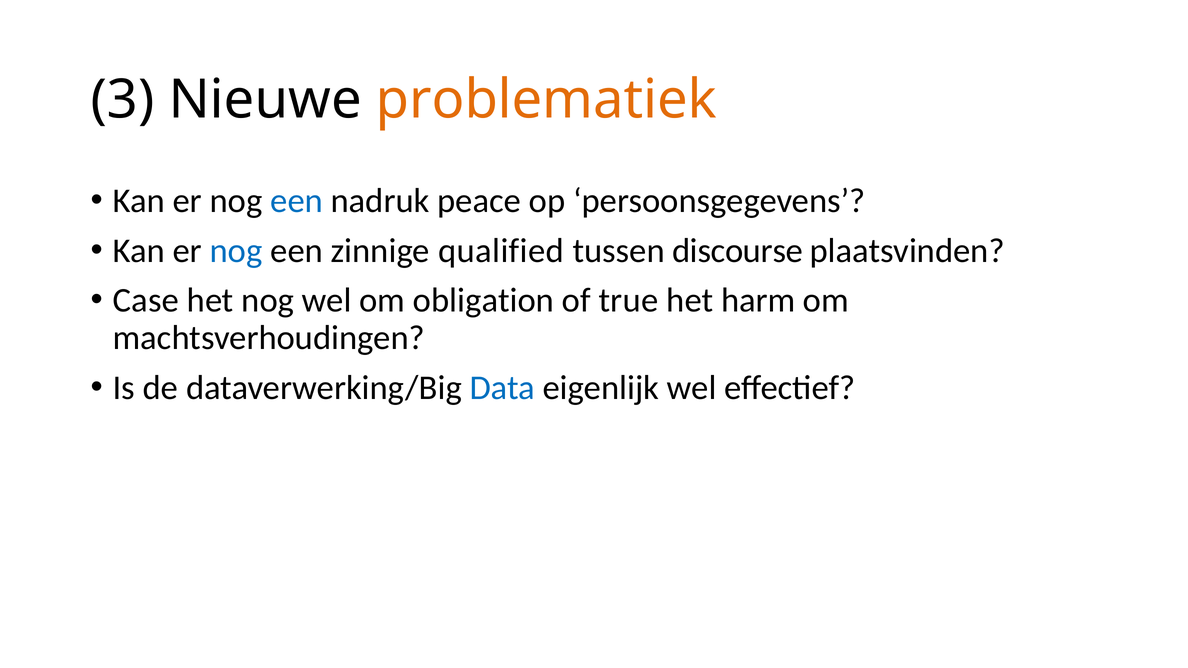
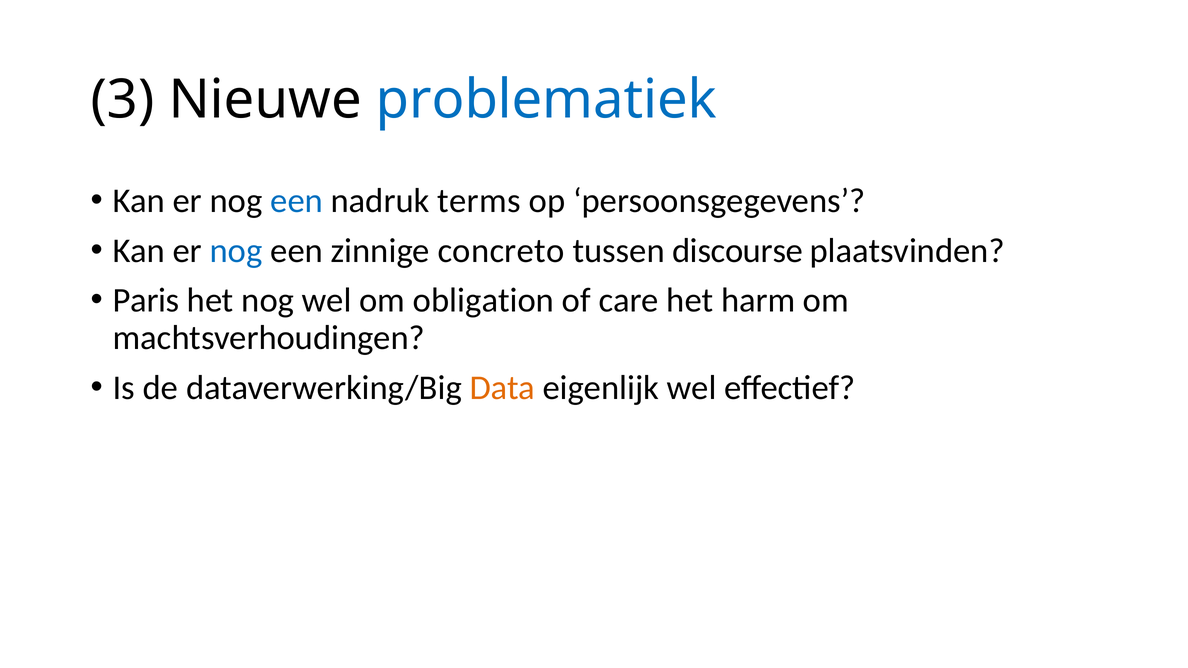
problematiek colour: orange -> blue (546, 100)
peace: peace -> terms (479, 201)
qualified: qualified -> concreto (501, 251)
Case: Case -> Paris (146, 300)
true: true -> care (629, 300)
Data colour: blue -> orange (502, 388)
